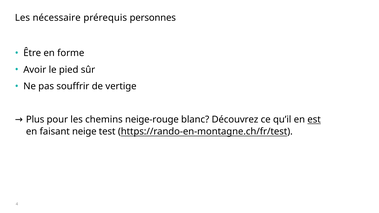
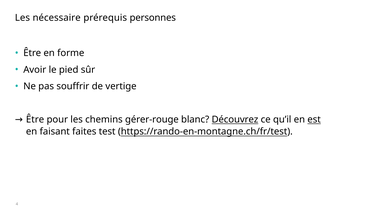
Plus: Plus -> Être (35, 120)
neige-rouge: neige-rouge -> gérer-rouge (152, 120)
Découvrez underline: none -> present (235, 120)
neige: neige -> faites (84, 132)
